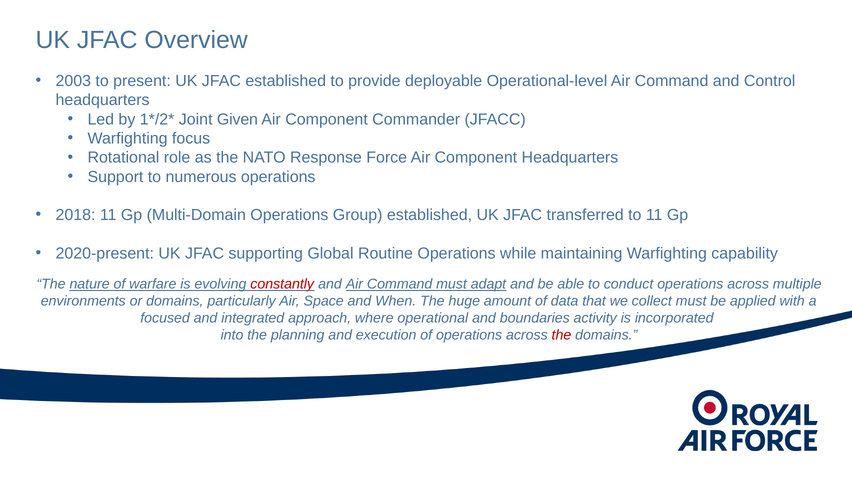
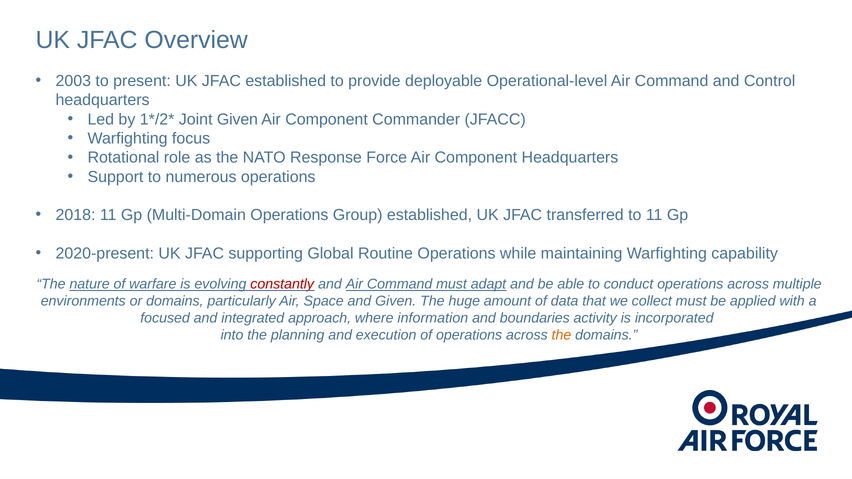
and When: When -> Given (396, 301)
operational: operational -> information (433, 318)
the colour: red -> orange (561, 335)
